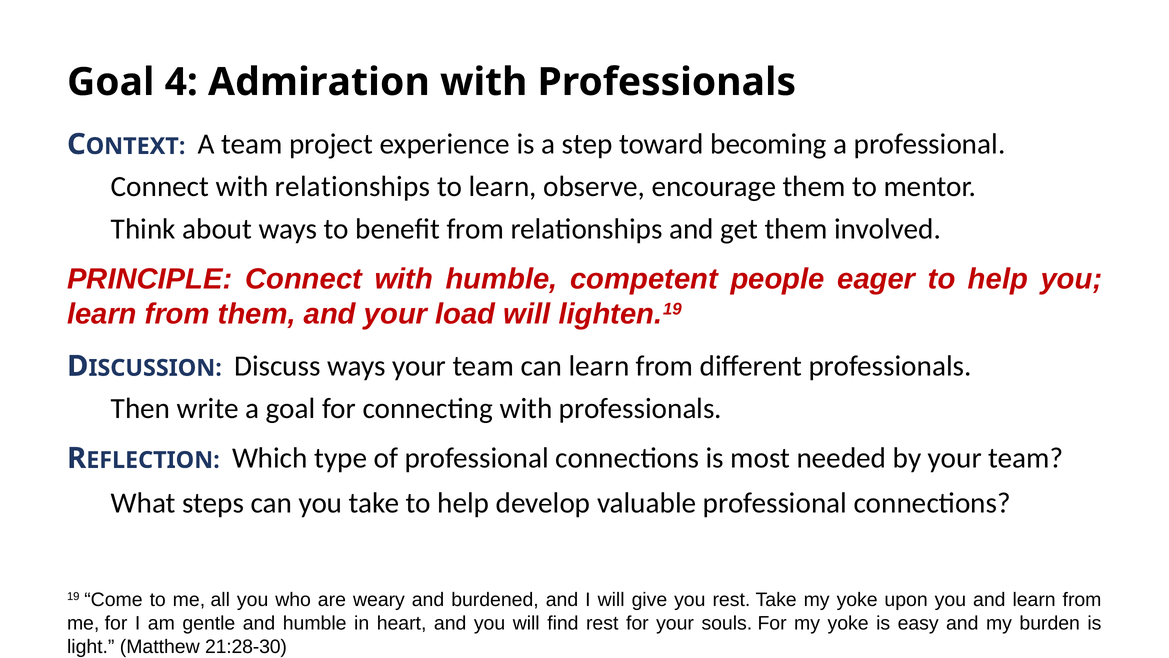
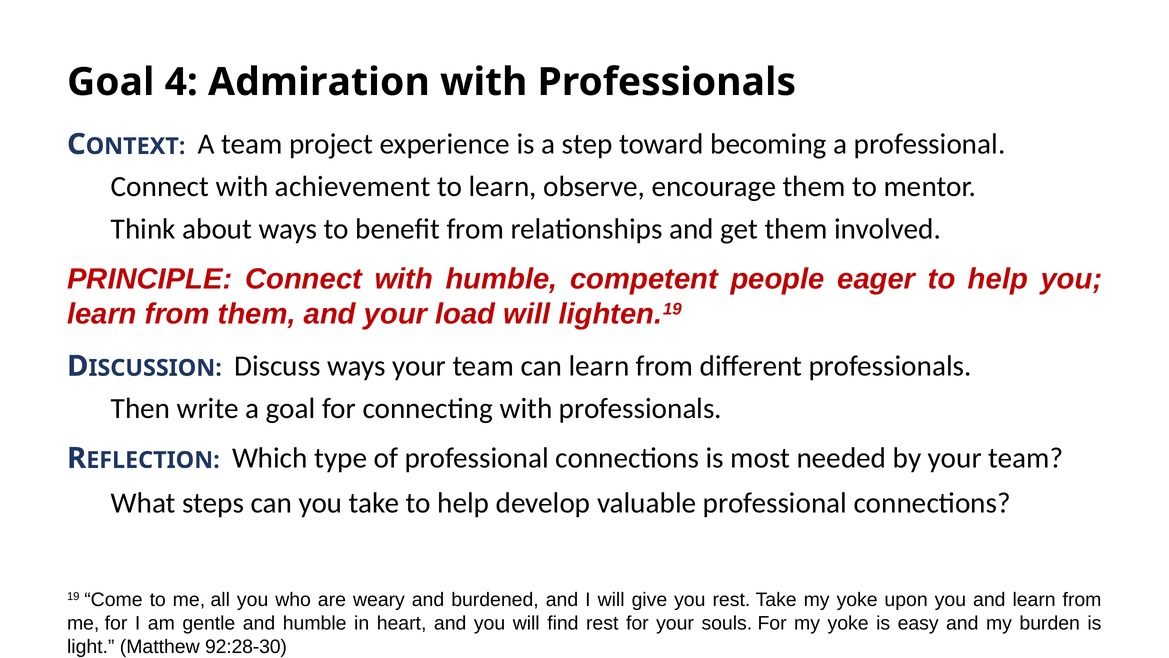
with relationships: relationships -> achievement (353, 187)
21:28-30: 21:28-30 -> 92:28-30 (246, 646)
